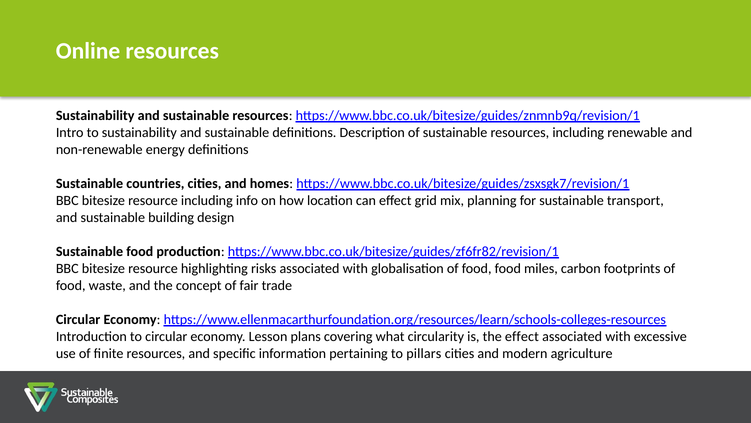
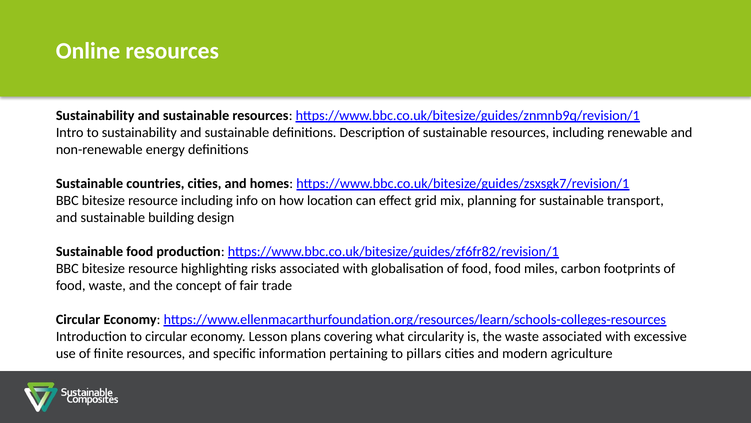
the effect: effect -> waste (522, 336)
